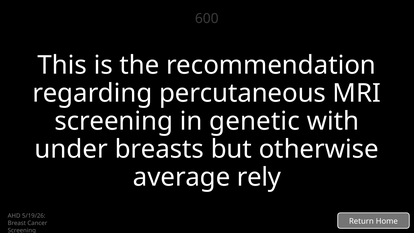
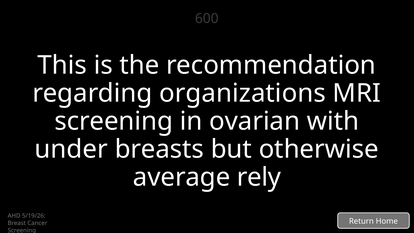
percutaneous: percutaneous -> organizations (242, 93)
genetic: genetic -> ovarian (255, 121)
